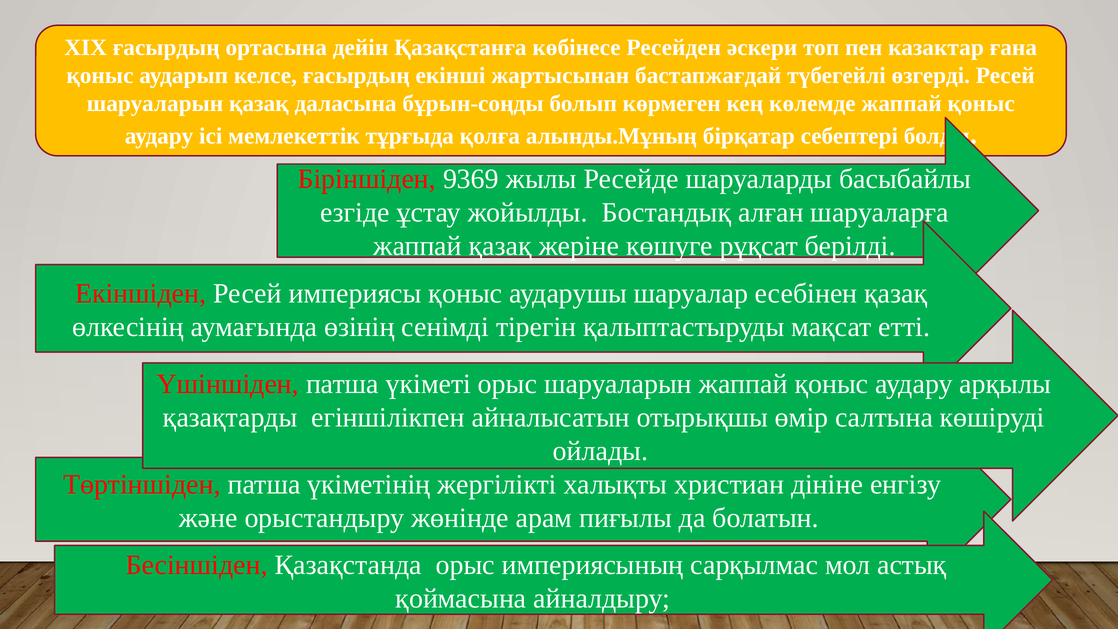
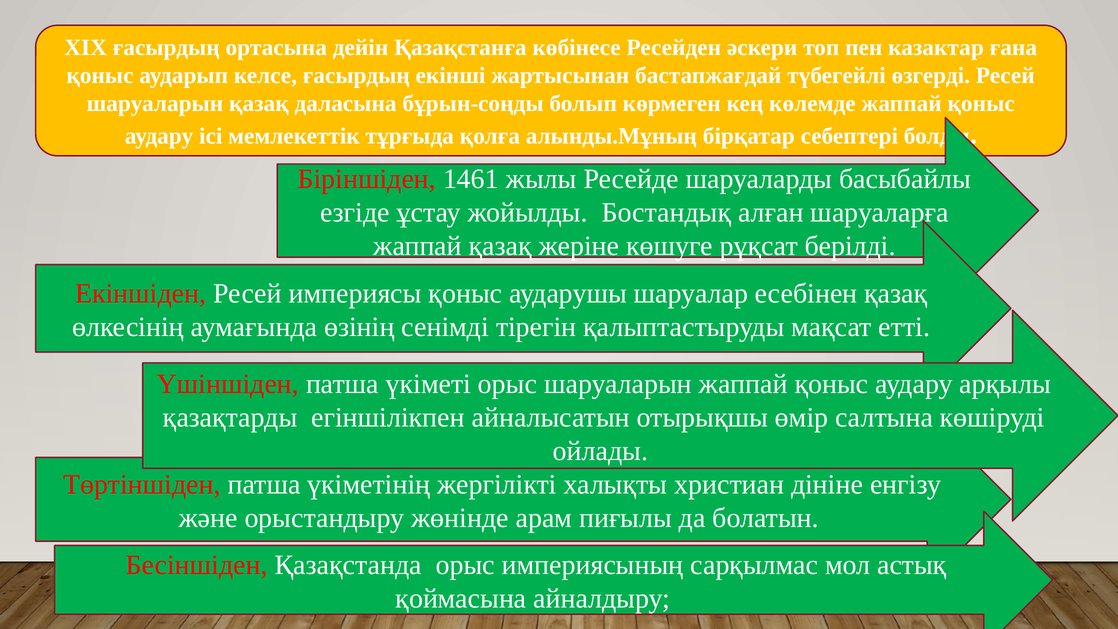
9369: 9369 -> 1461 (471, 179)
